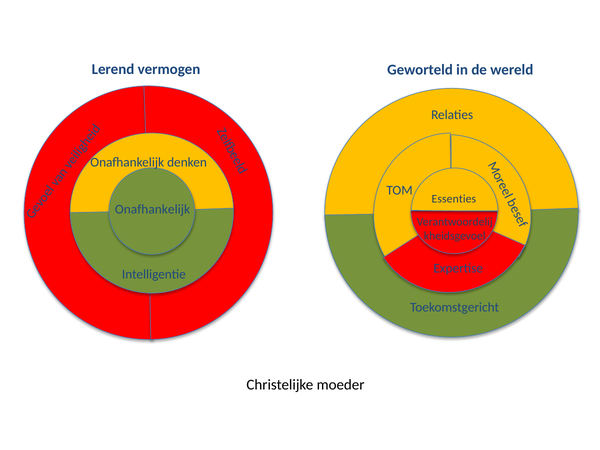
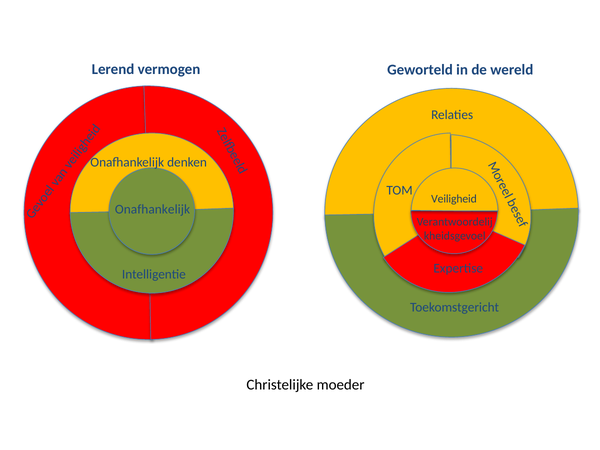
Essenties: Essenties -> Veiligheid (454, 199)
